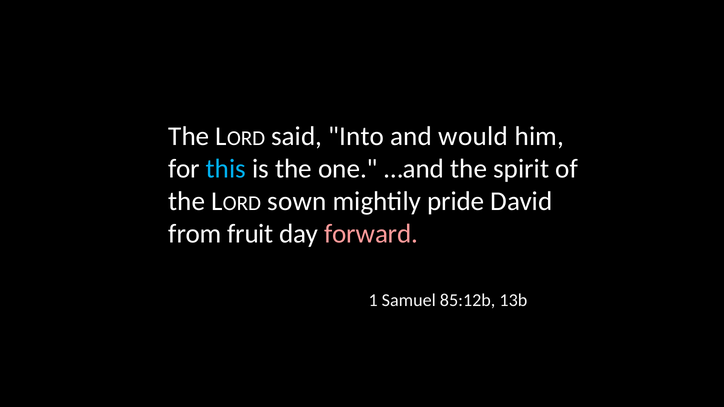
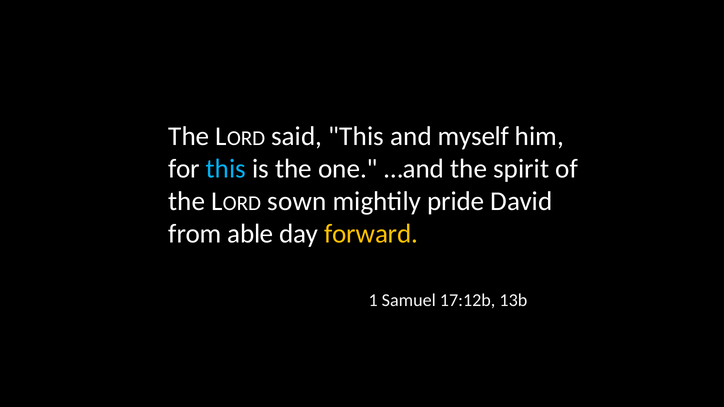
said Into: Into -> This (356, 136)
would: would -> myself (474, 136)
fruit: fruit -> able (250, 234)
forward colour: pink -> yellow (371, 234)
85:12b: 85:12b -> 17:12b (468, 300)
